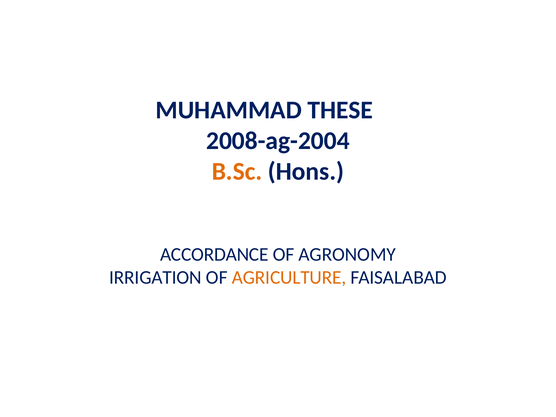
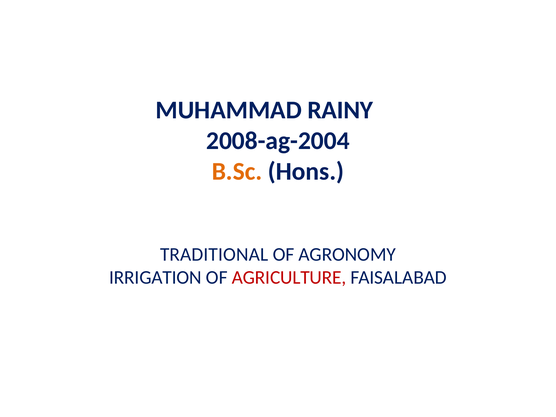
THESE: THESE -> RAINY (340, 110)
ACCORDANCE: ACCORDANCE -> TRADITIONAL (214, 254)
AGRICULTURE colour: orange -> red (289, 277)
